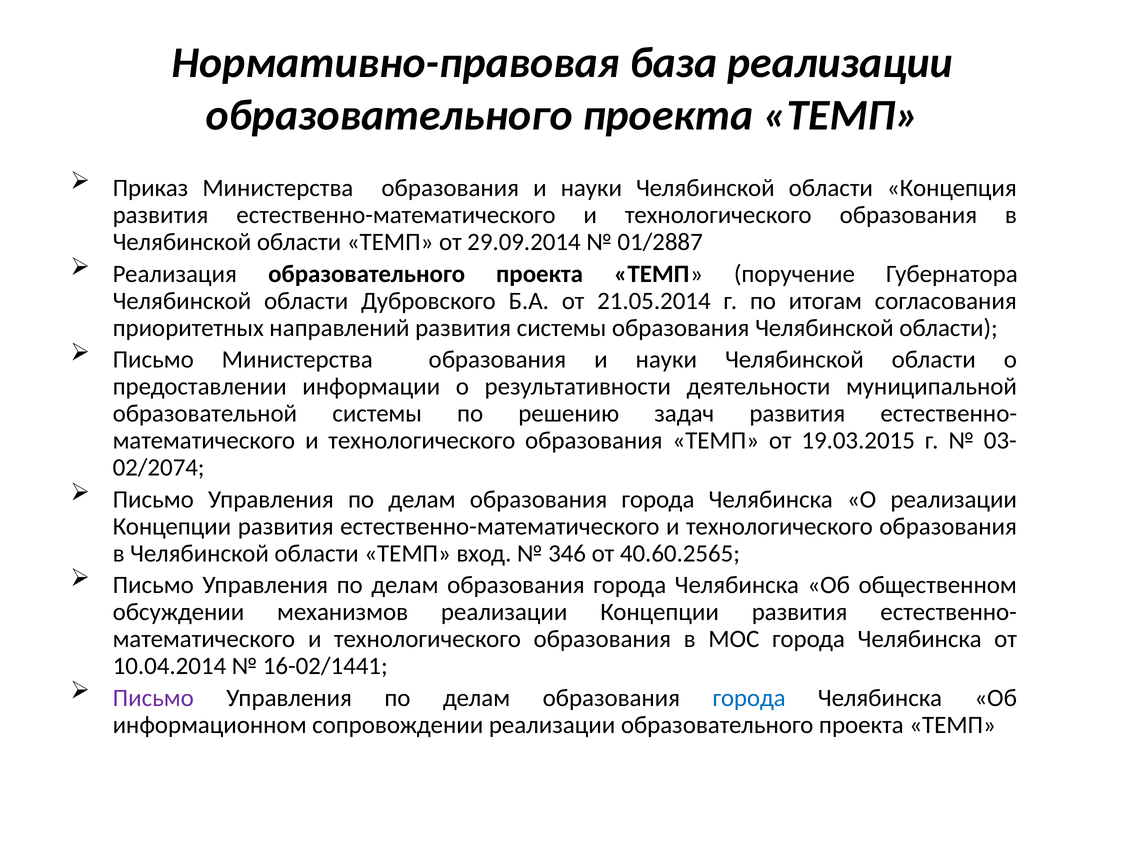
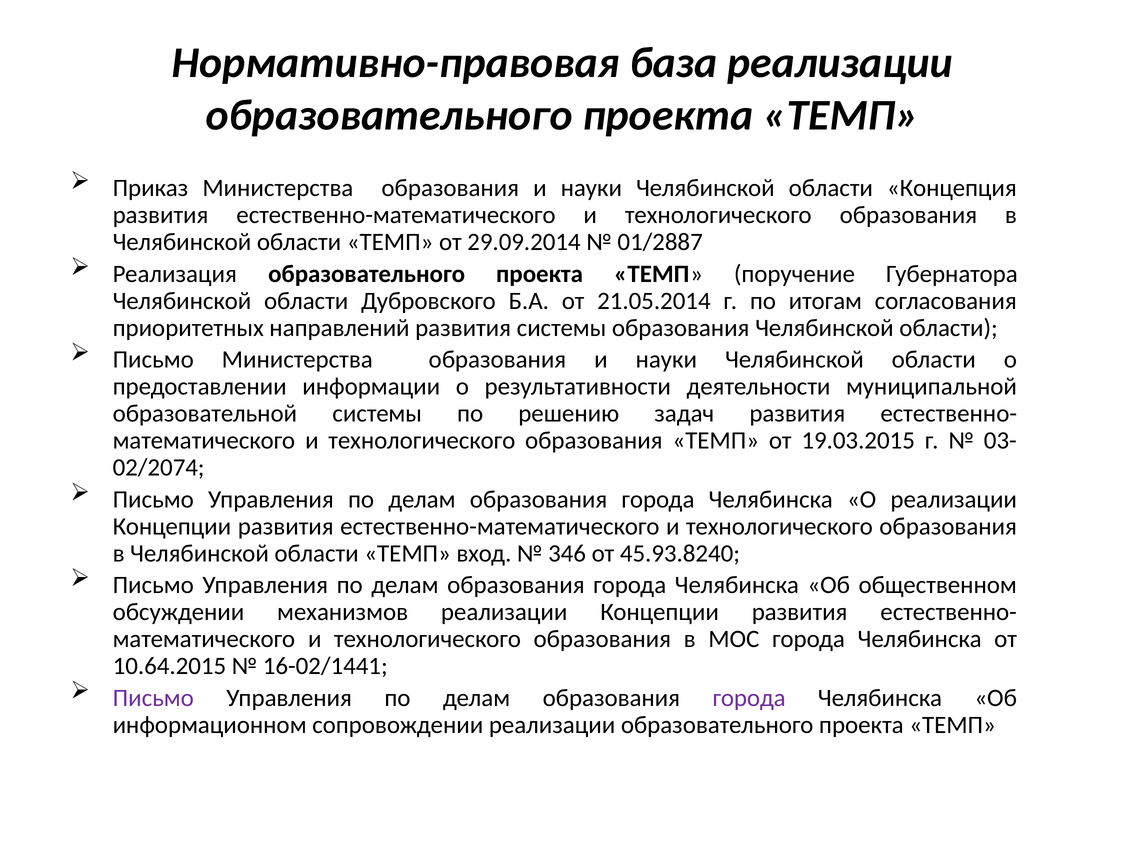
40.60.2565: 40.60.2565 -> 45.93.8240 (680, 553)
10.04.2014: 10.04.2014 -> 10.64.2015 (169, 666)
города colour: blue -> purple (749, 698)
